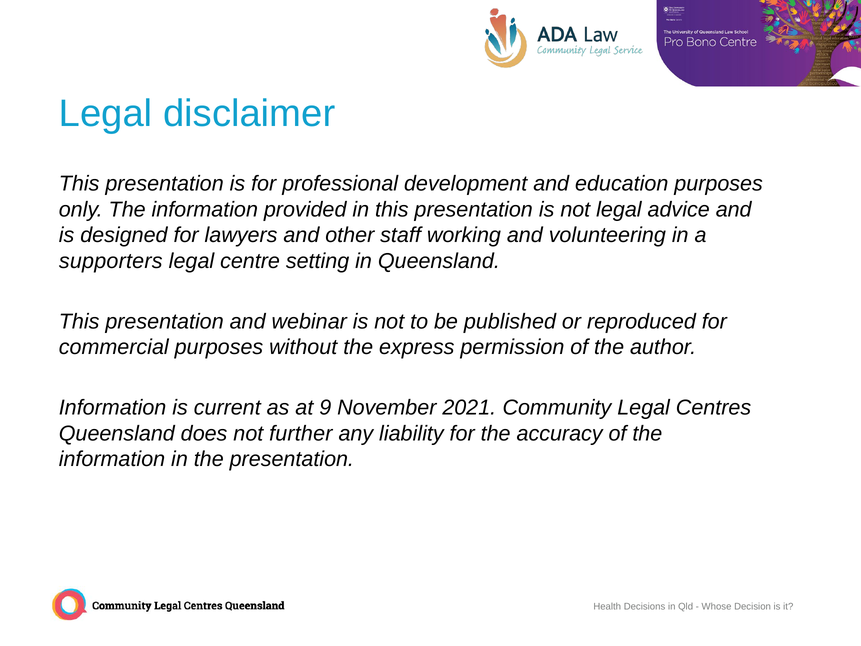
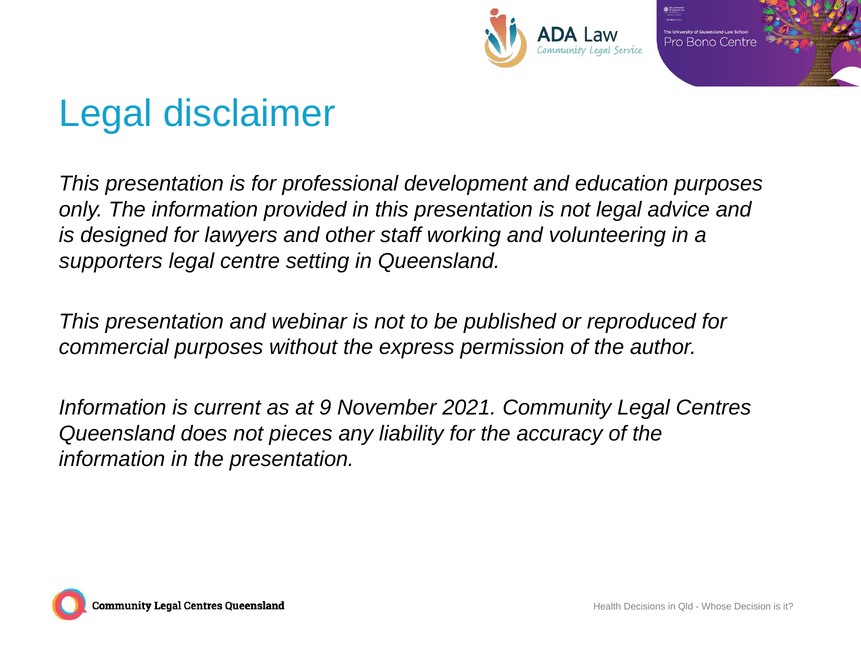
further: further -> pieces (301, 433)
